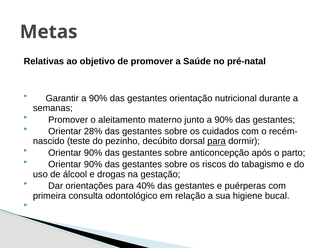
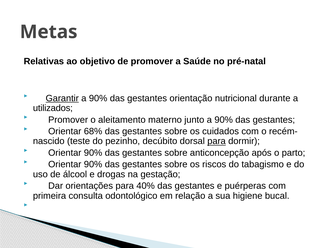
Garantir underline: none -> present (62, 98)
semanas: semanas -> utilizados (53, 108)
28%: 28% -> 68% (93, 131)
